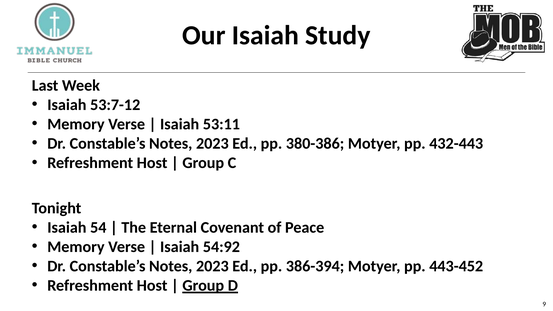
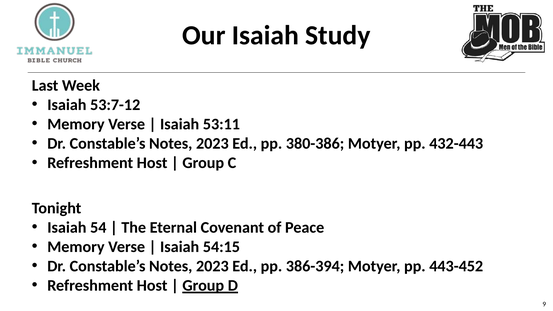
54:92: 54:92 -> 54:15 (221, 247)
